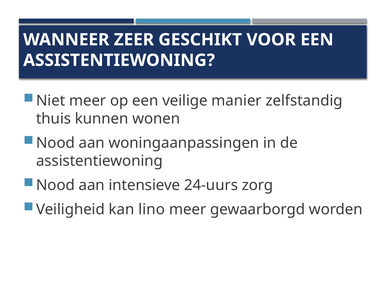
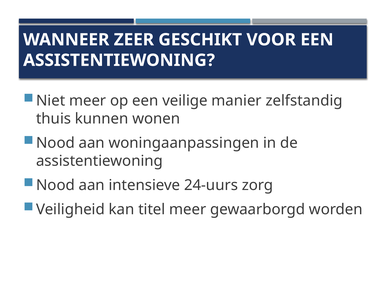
lino: lino -> titel (152, 210)
